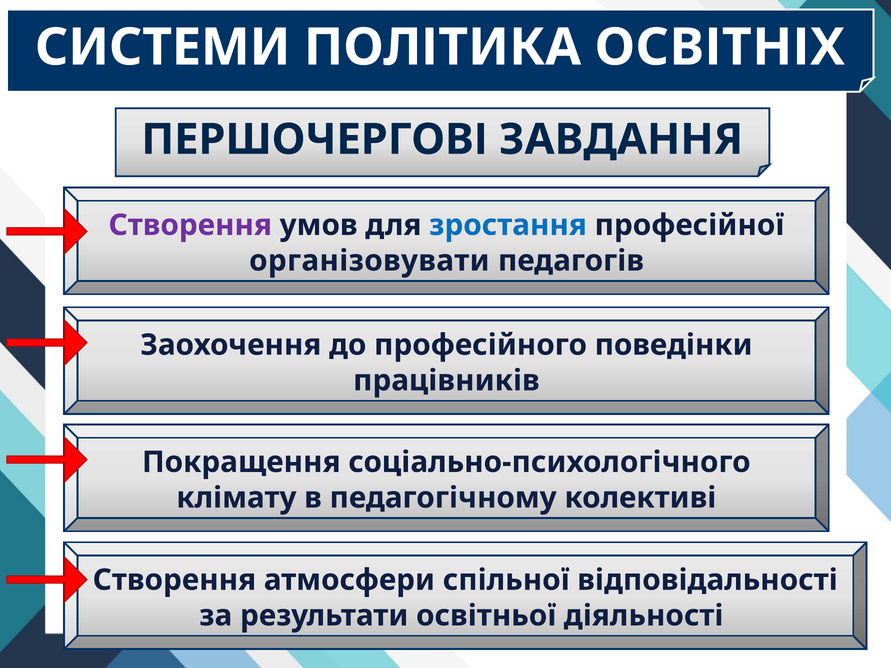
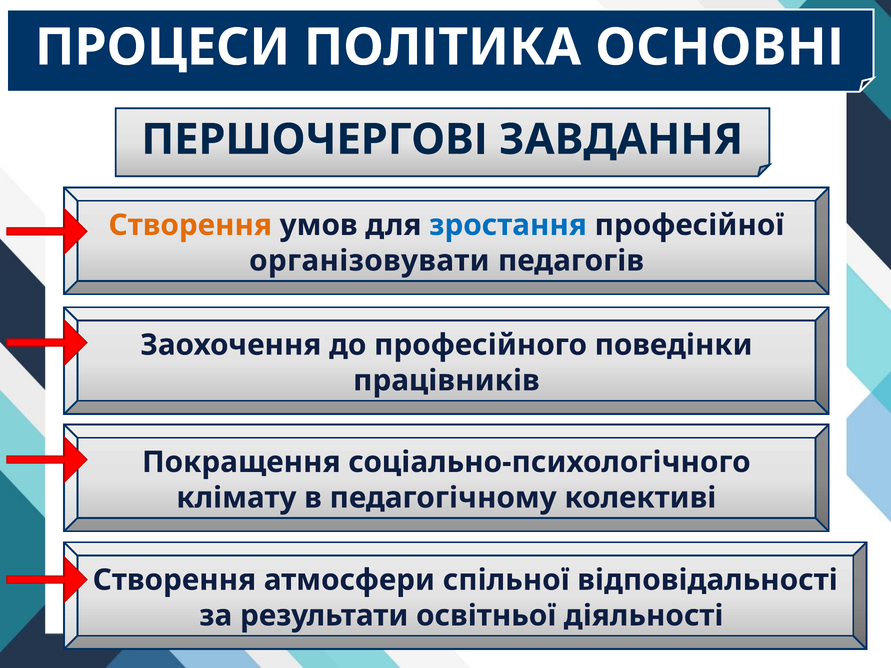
СИСТЕМИ: СИСТЕМИ -> ПРОЦЕСИ (163, 47)
ОСВІТНІХ: ОСВІТНІХ -> ОСНОВНІ (720, 47)
Створення colour: purple -> orange (190, 225)
